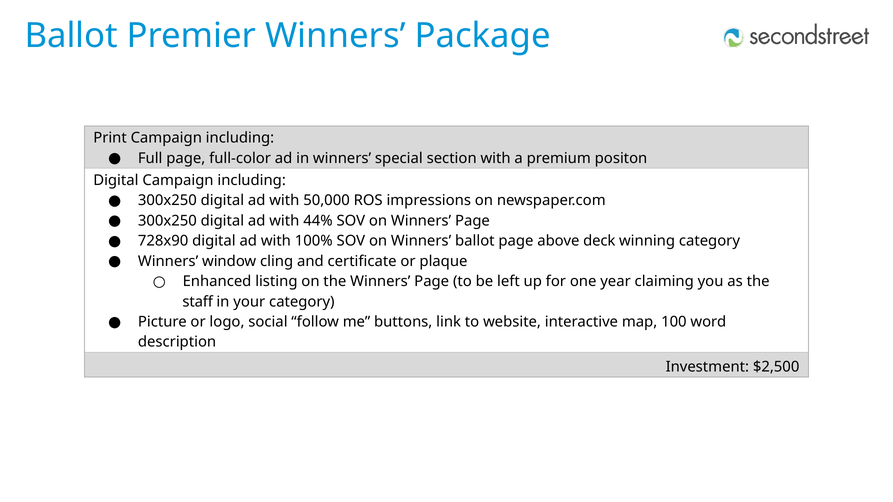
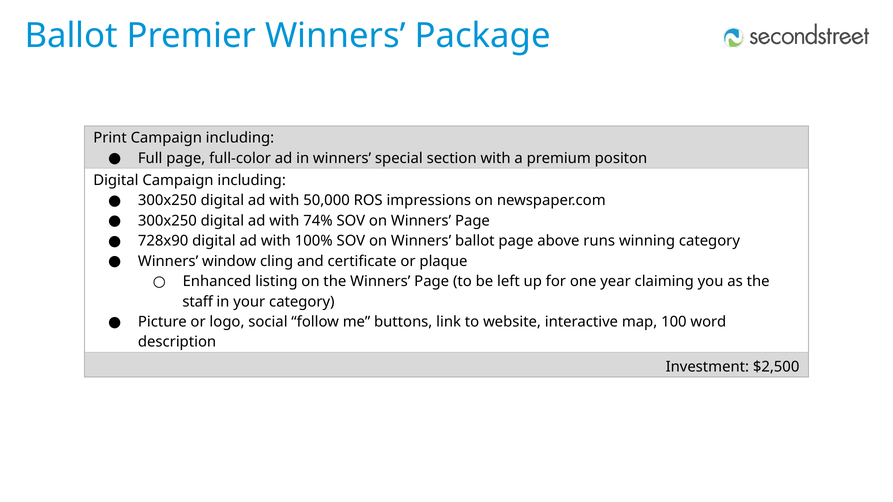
44%: 44% -> 74% (318, 221)
deck: deck -> runs (599, 241)
